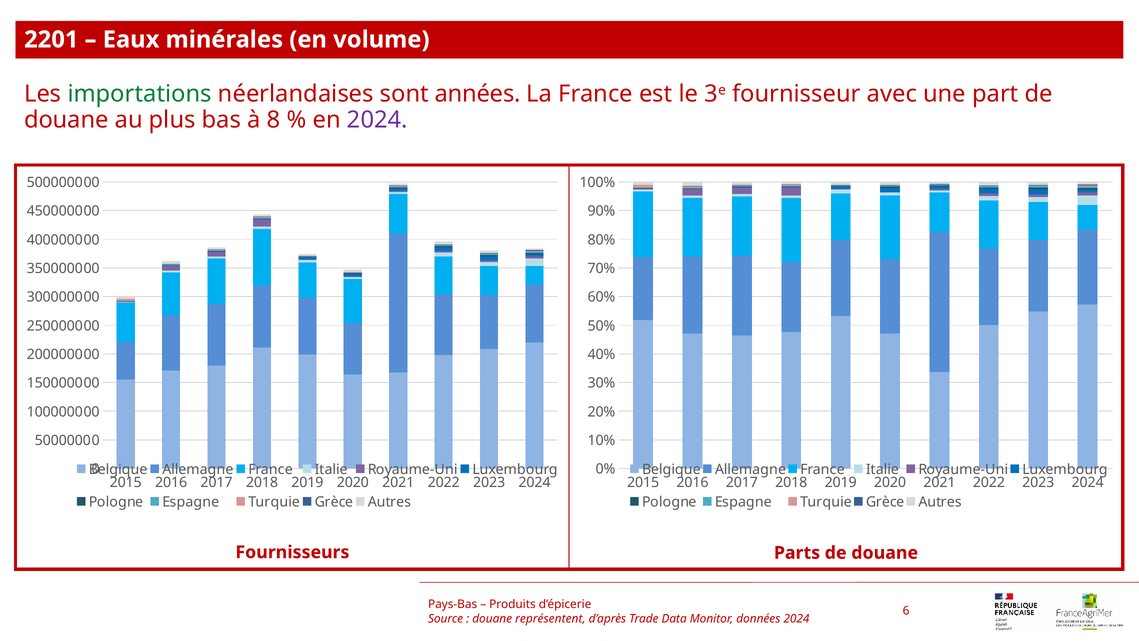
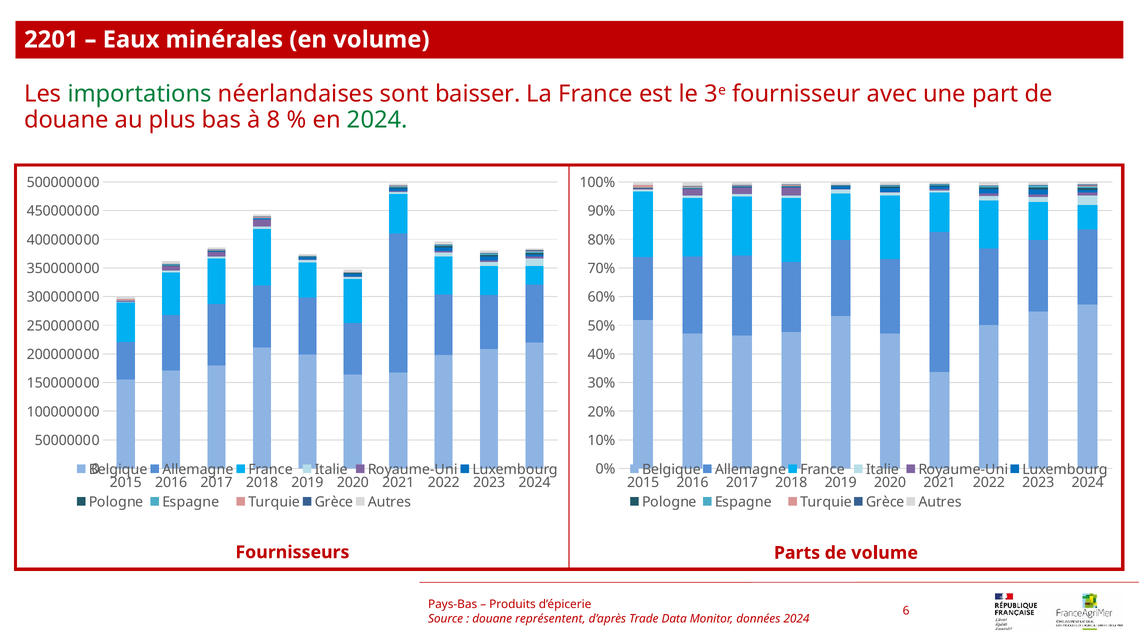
années: années -> baisser (478, 94)
2024 colour: purple -> green (377, 120)
douane: douane -> volume (885, 553)
